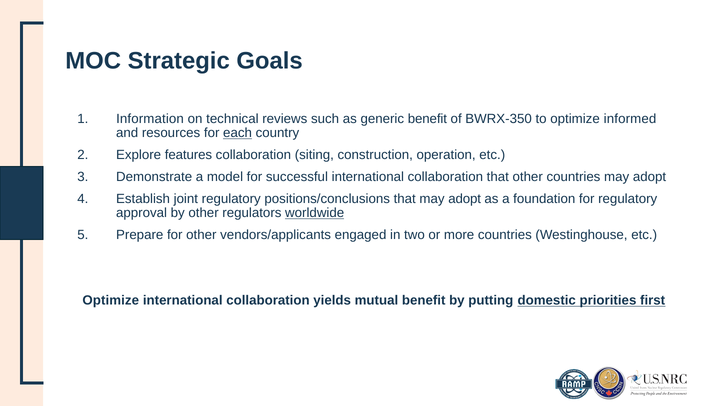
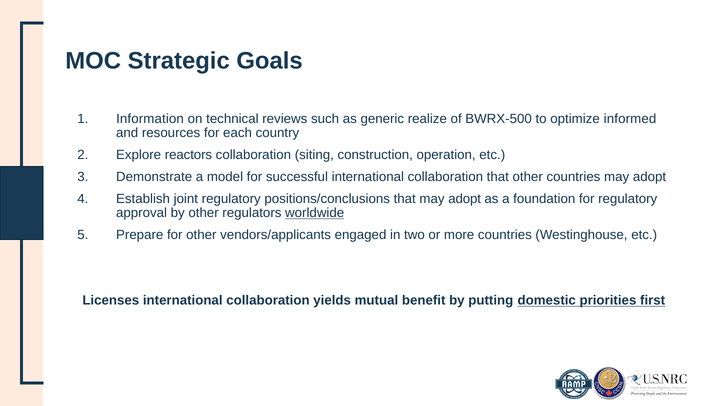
generic benefit: benefit -> realize (427, 119)
BWRX-350: BWRX-350 -> BWRX-500 (499, 119)
each underline: present -> none (238, 133)
features: features -> reactors (188, 155)
Optimize: Optimize -> Licenses (111, 301)
